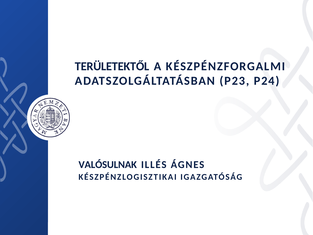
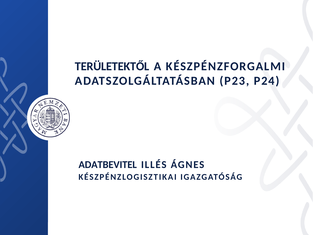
VALÓSULNAK: VALÓSULNAK -> ADATBEVITEL (108, 164)
